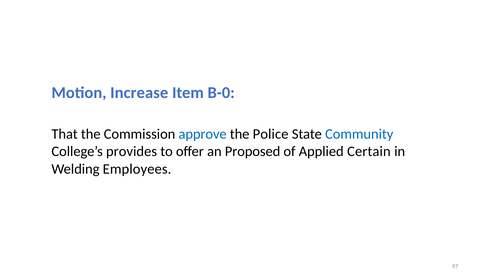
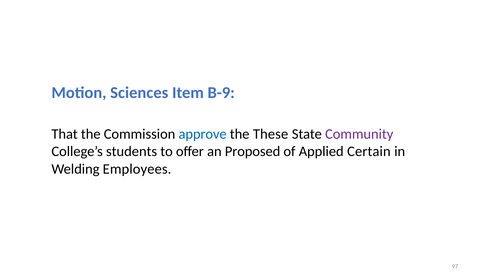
Increase: Increase -> Sciences (139, 93)
B-0: B-0 -> B-9 (221, 93)
Police: Police -> These (271, 134)
Community colour: blue -> purple (359, 134)
provides: provides -> students (132, 152)
